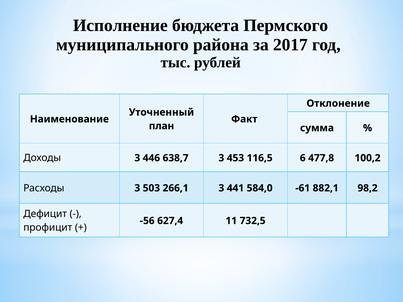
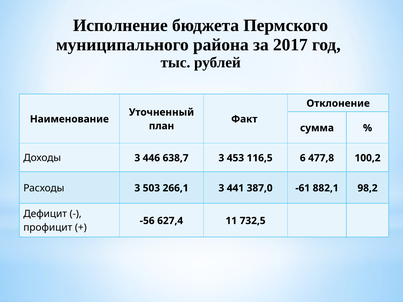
584,0: 584,0 -> 387,0 (260, 188)
